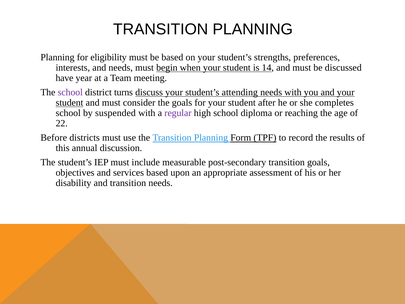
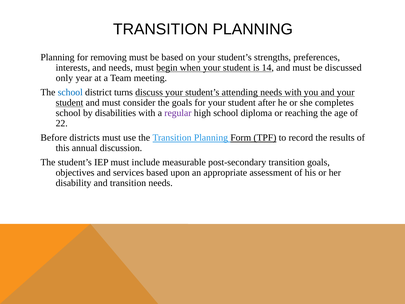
eligibility: eligibility -> removing (109, 57)
have: have -> only (64, 78)
school colour: purple -> blue (70, 92)
suspended: suspended -> disabilities (116, 113)
